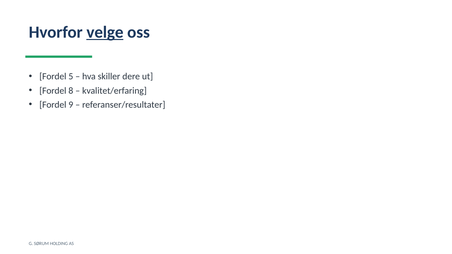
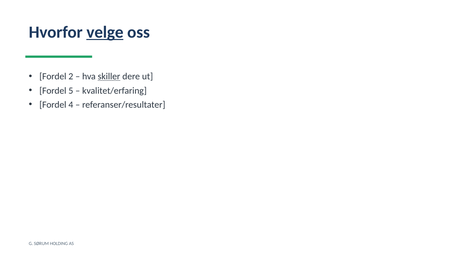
5: 5 -> 2 (71, 77)
skiller underline: none -> present (109, 77)
8: 8 -> 5 (71, 91)
9: 9 -> 4 (71, 105)
